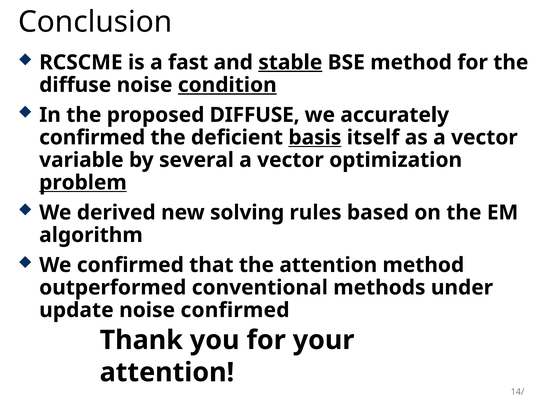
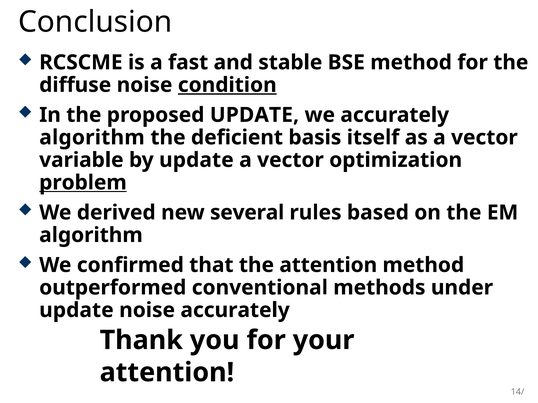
stable underline: present -> none (290, 63)
proposed DIFFUSE: DIFFUSE -> UPDATE (254, 115)
confirmed: confirmed -> algorithm (92, 138)
basis underline: present -> none (315, 138)
by several: several -> update (196, 160)
solving: solving -> several (247, 213)
noise confirmed: confirmed -> accurately (235, 311)
